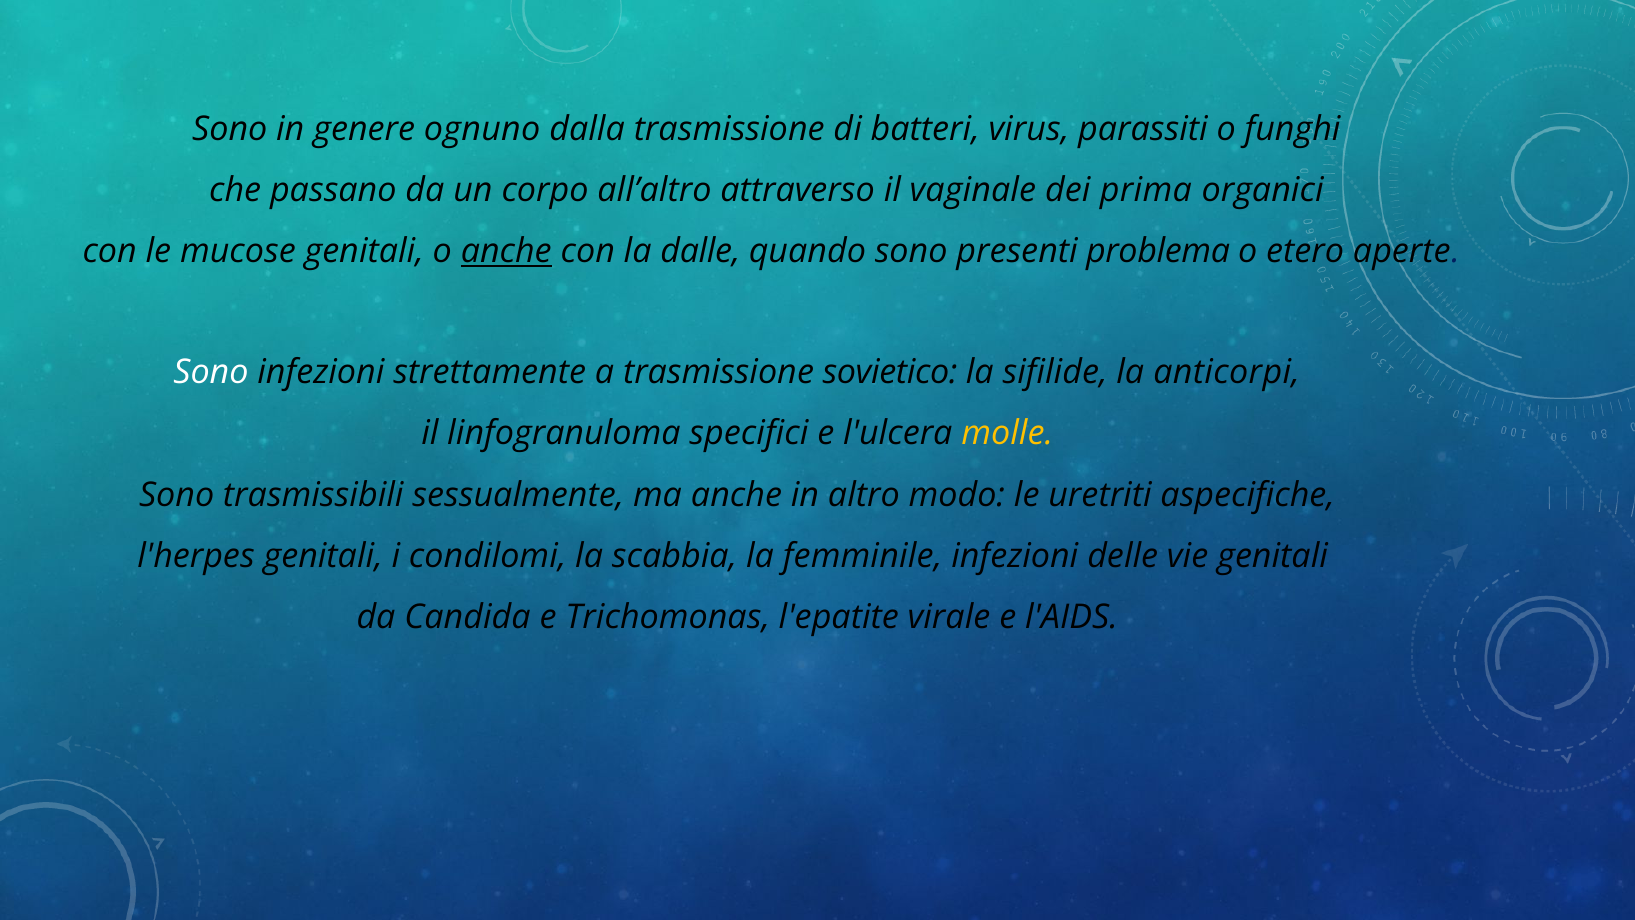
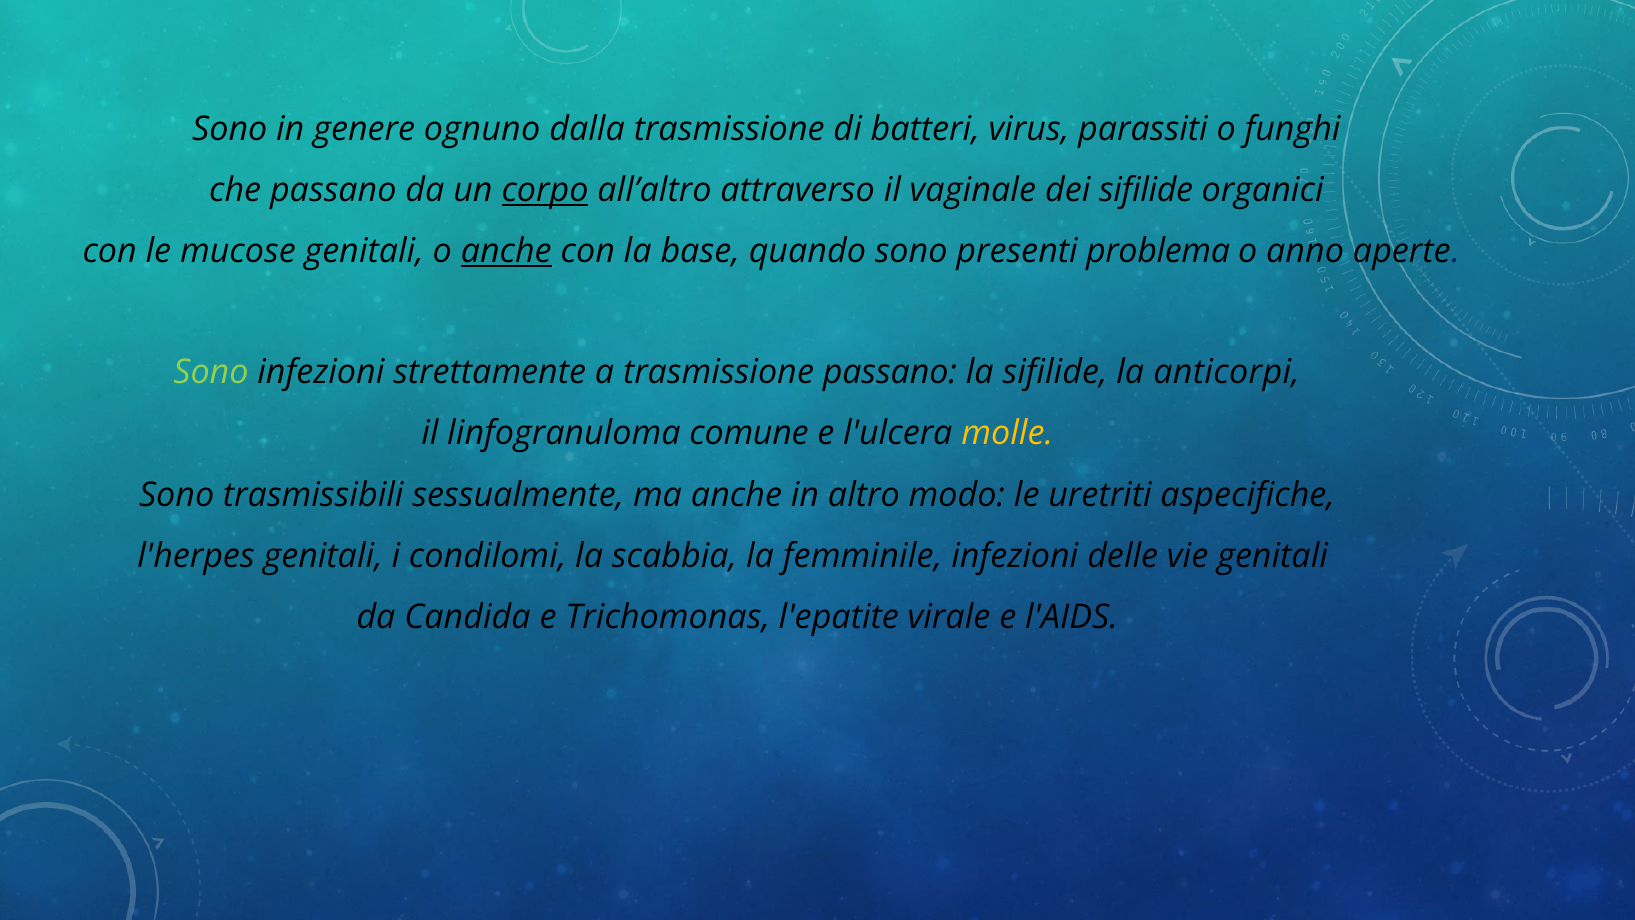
corpo underline: none -> present (545, 190)
dei prima: prima -> sifilide (1146, 190)
dalle: dalle -> base (700, 251)
etero: etero -> anno (1305, 251)
Sono colour: white -> light green (211, 372)
trasmissione sovietico: sovietico -> passano (890, 372)
specifici: specifici -> comune (749, 434)
